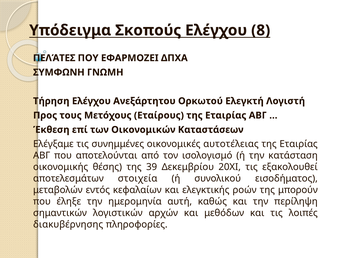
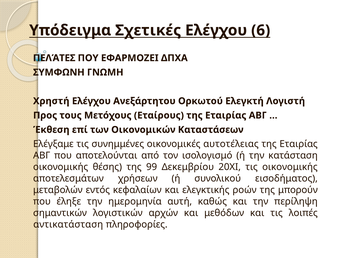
Σκοπούς: Σκοπούς -> Σχετικές (148, 30)
8: 8 -> 6 (261, 30)
Τήρηση: Τήρηση -> Χρηστή (51, 101)
39: 39 -> 99 (152, 167)
τις εξακολουθεί: εξακολουθεί -> οικονομικής (290, 167)
στοιχεία: στοιχεία -> χρήσεων (138, 178)
διακυβέρνησης: διακυβέρνησης -> αντικατάσταση (68, 224)
